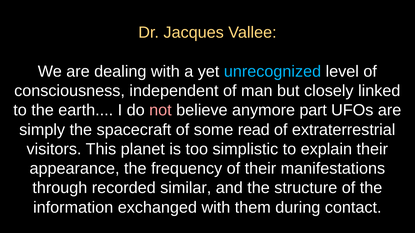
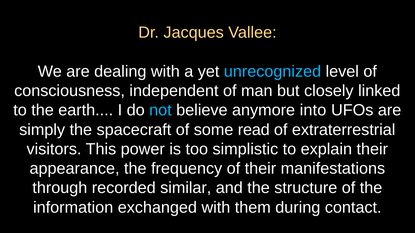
not colour: pink -> light blue (160, 110)
part: part -> into (313, 110)
planet: planet -> power (143, 149)
